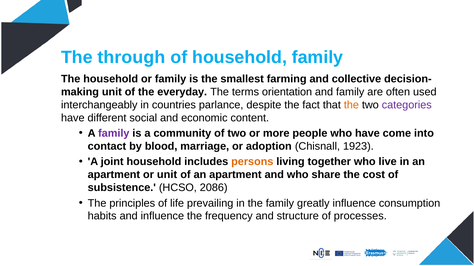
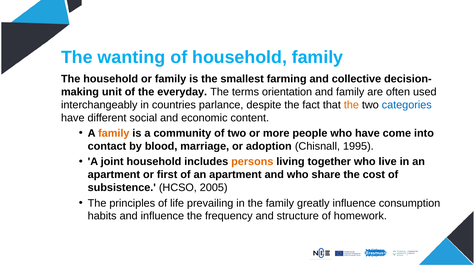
through: through -> wanting (132, 57)
categories colour: purple -> blue (407, 105)
family colour: purple -> orange (114, 134)
1923: 1923 -> 1995 (358, 147)
or unit: unit -> first (167, 175)
2086: 2086 -> 2005 (214, 188)
processes: processes -> homework (360, 217)
